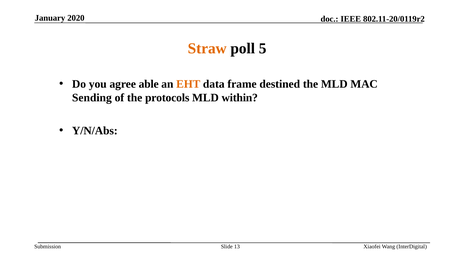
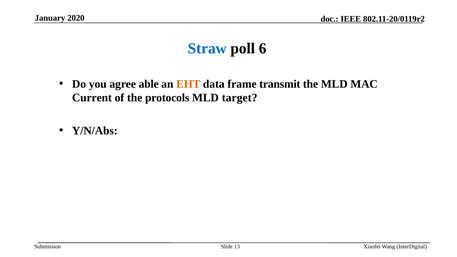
Straw colour: orange -> blue (207, 48)
5: 5 -> 6 (263, 48)
destined: destined -> transmit (280, 84)
Sending: Sending -> Current (92, 98)
within: within -> target (240, 98)
